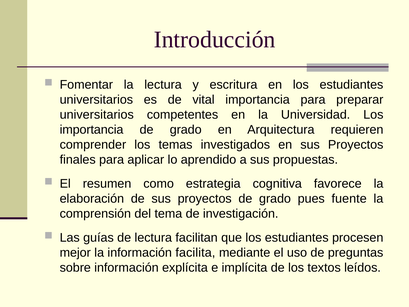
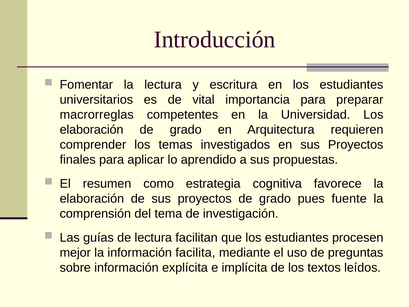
universitarios: universitarios -> macrorreglas (97, 115)
importancia: importancia -> elaboración (92, 130)
